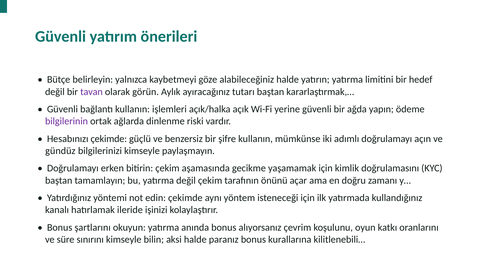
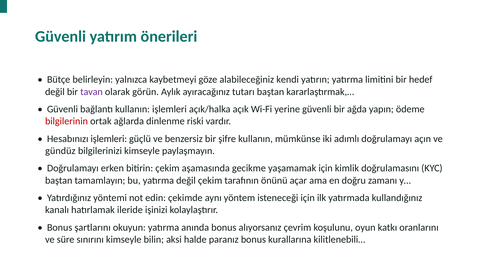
alabileceğiniz halde: halde -> kendi (288, 80)
bilgilerinin colour: purple -> red (67, 121)
Hesabınızı çekimde: çekimde -> işlemleri (109, 139)
